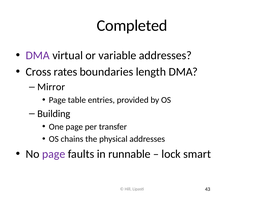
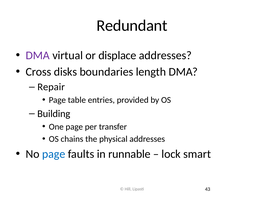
Completed: Completed -> Redundant (132, 26)
variable: variable -> displace (117, 55)
rates: rates -> disks (65, 72)
Mirror: Mirror -> Repair (51, 87)
page colour: purple -> blue (54, 154)
